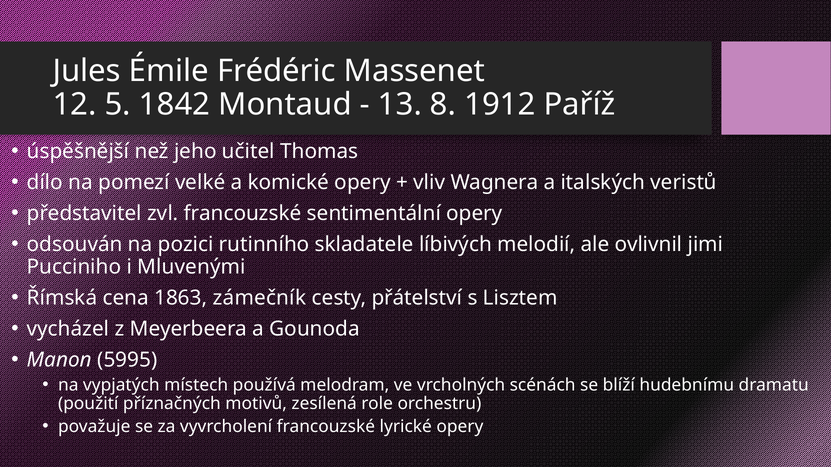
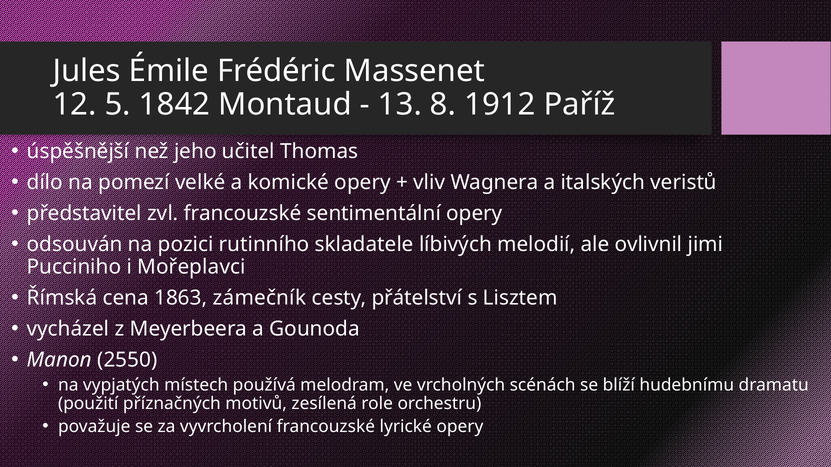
Mluvenými: Mluvenými -> Mořeplavci (191, 267)
5995: 5995 -> 2550 (127, 360)
